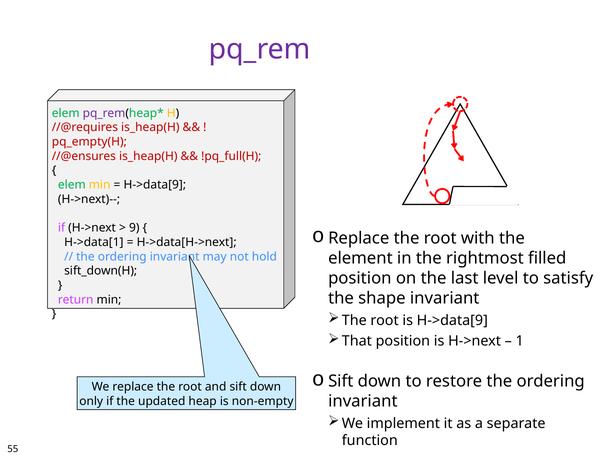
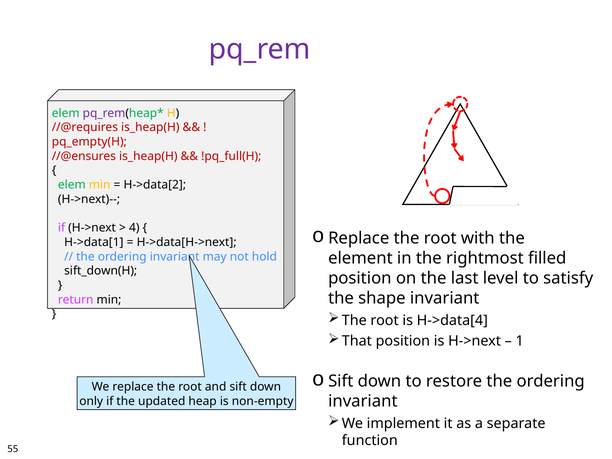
H->data[9: H->data[9 -> H->data[2 (155, 185)
9: 9 -> 4 (134, 228)
is H->data[9: H->data[9 -> H->data[4 (452, 320)
